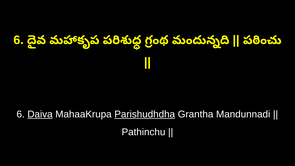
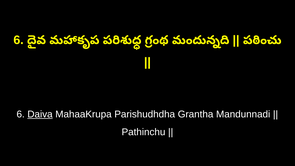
Parishudhdha underline: present -> none (145, 114)
